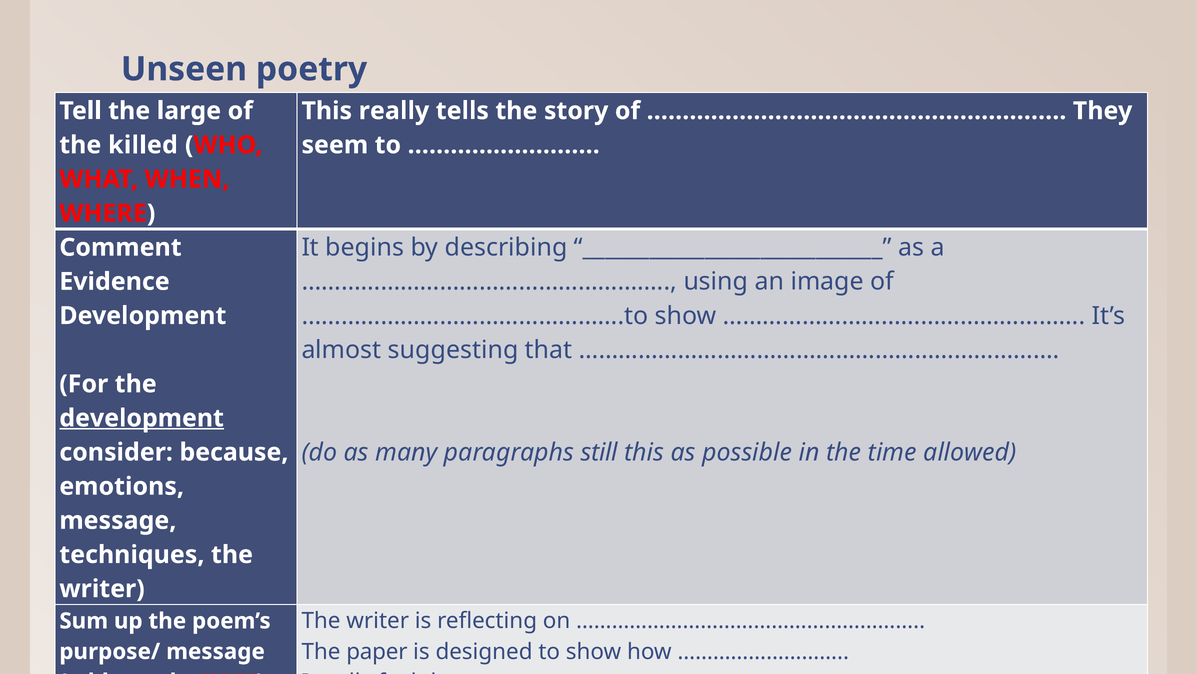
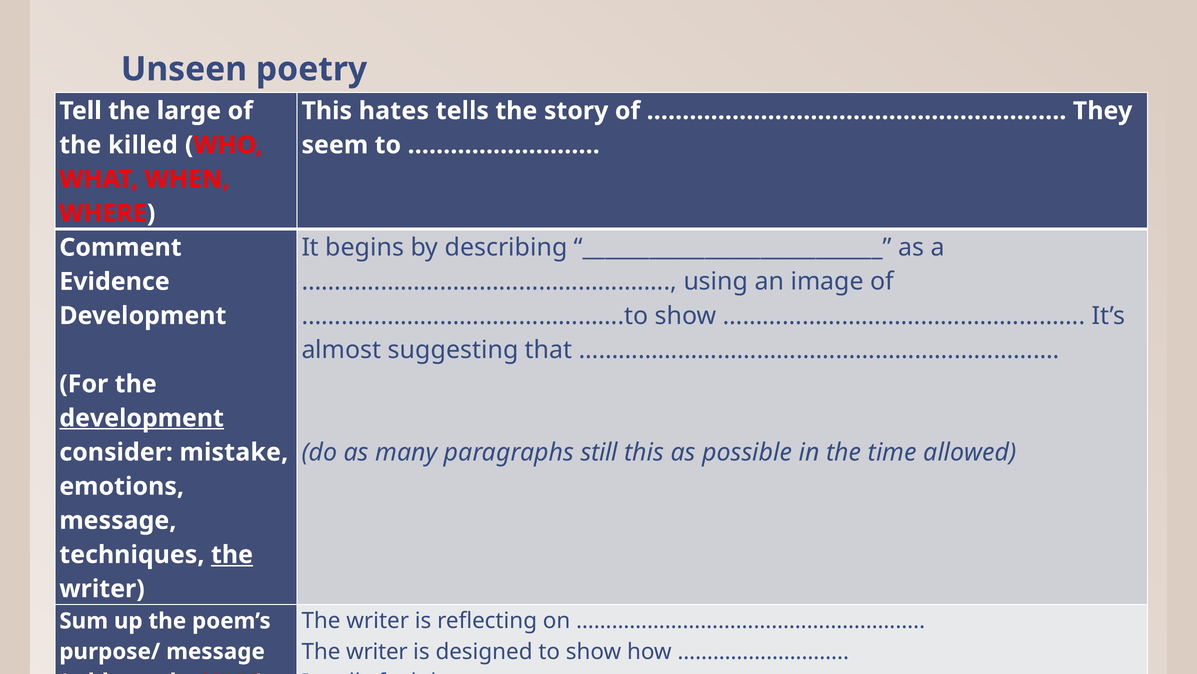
This really: really -> hates (394, 111)
because: because -> mistake (234, 452)
the underline: none -> present (232, 554)
paper: paper -> writer (377, 651)
